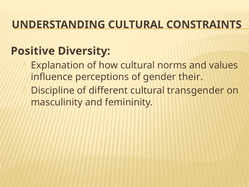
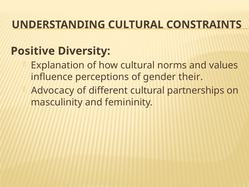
Discipline: Discipline -> Advocacy (53, 90)
transgender: transgender -> partnerships (196, 90)
